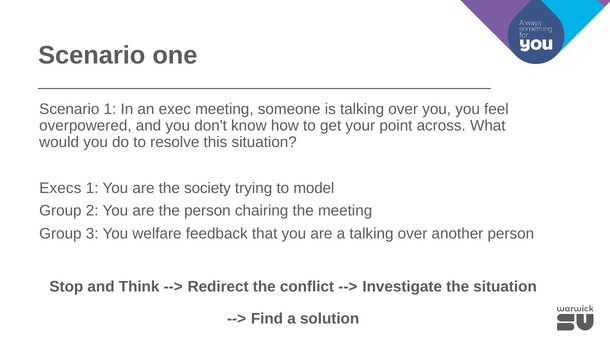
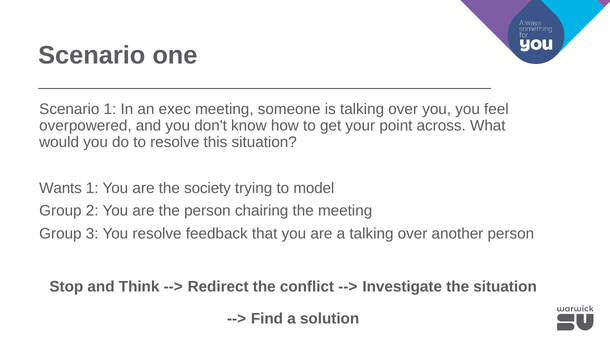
Execs: Execs -> Wants (60, 188)
You welfare: welfare -> resolve (157, 234)
